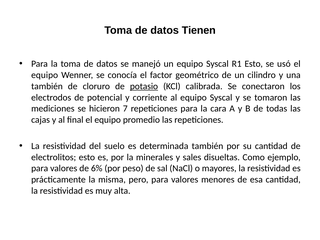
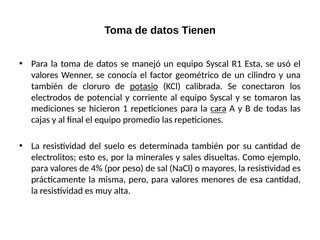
R1 Esto: Esto -> Esta (254, 64)
equipo: equipo -> valores (45, 75)
7: 7 -> 1 (125, 109)
cara underline: none -> present (218, 109)
6%: 6% -> 4% (97, 168)
